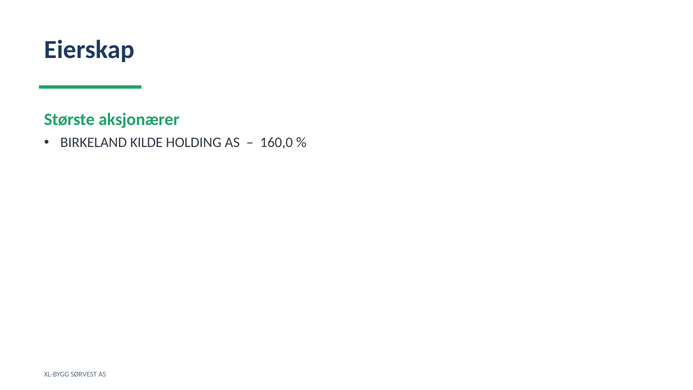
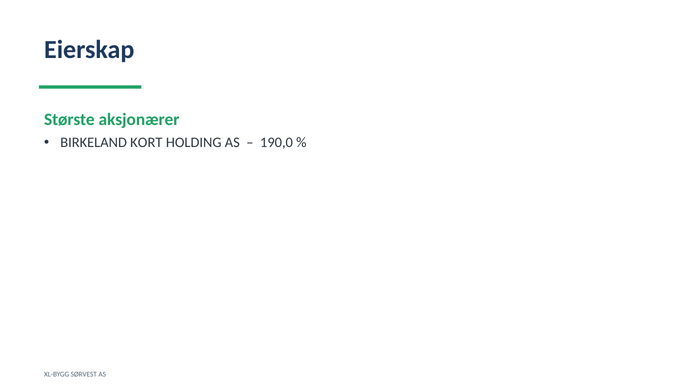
KILDE: KILDE -> KORT (146, 143)
160,0: 160,0 -> 190,0 (277, 143)
